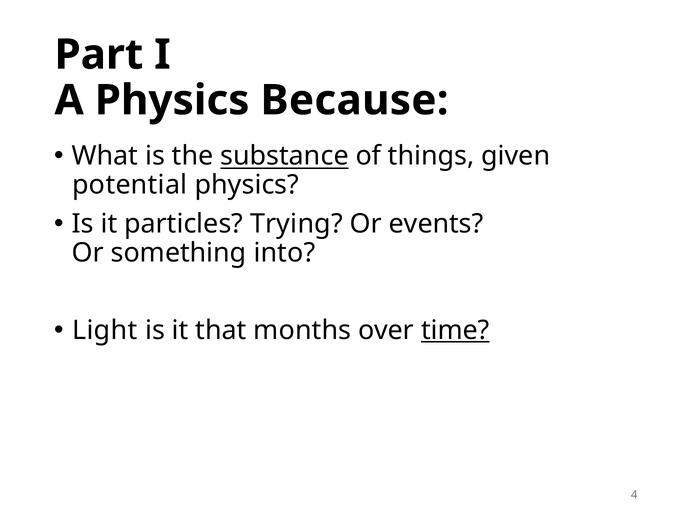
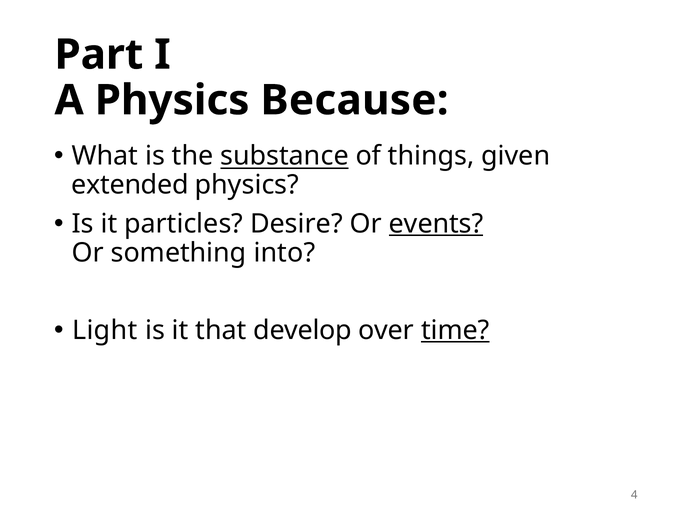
potential: potential -> extended (130, 185)
Trying: Trying -> Desire (296, 224)
events underline: none -> present (436, 224)
months: months -> develop (303, 330)
